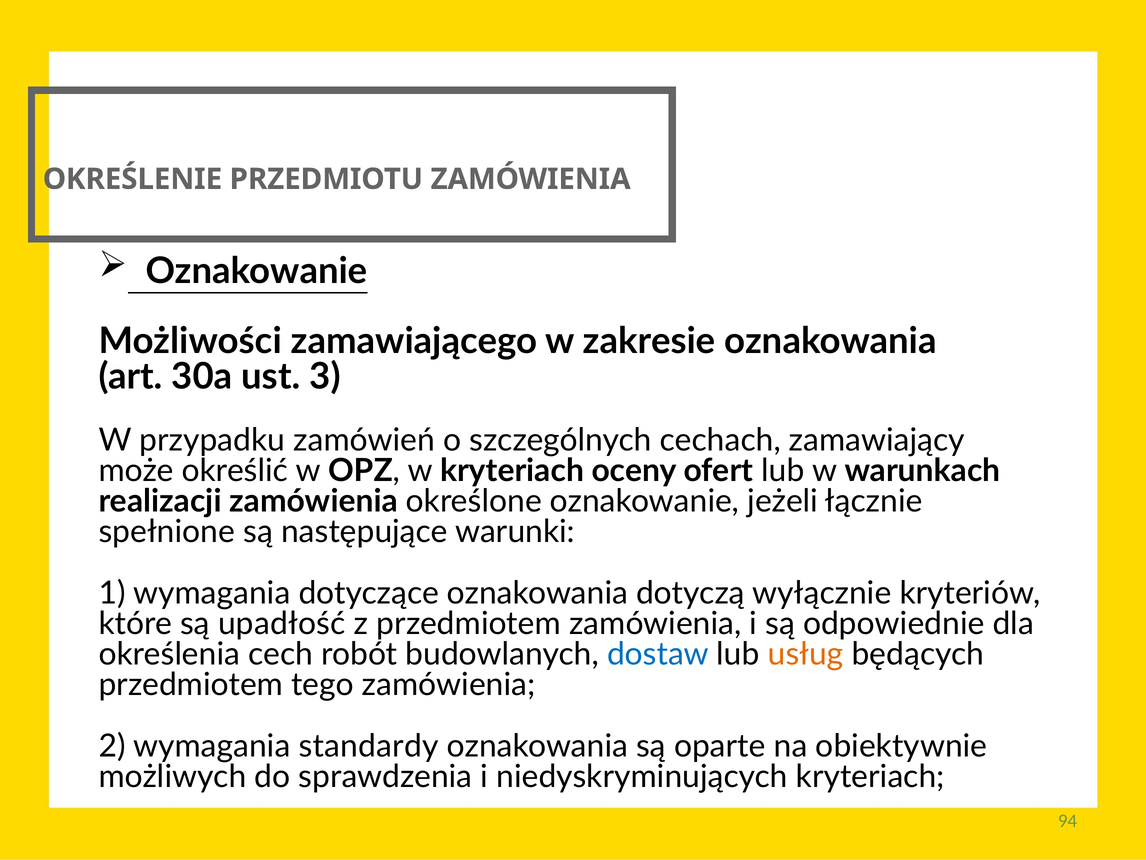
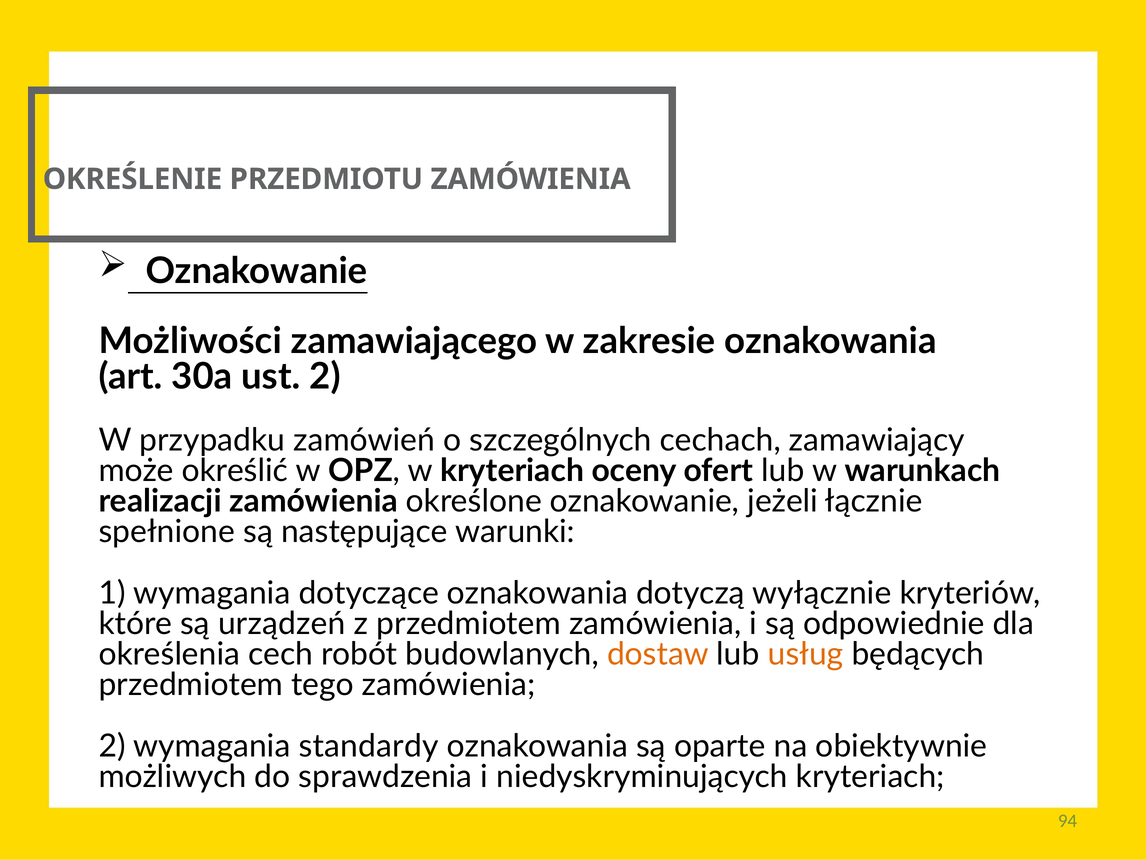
ust 3: 3 -> 2 (325, 376)
upadłość: upadłość -> urządzeń (282, 623)
dostaw colour: blue -> orange (658, 654)
